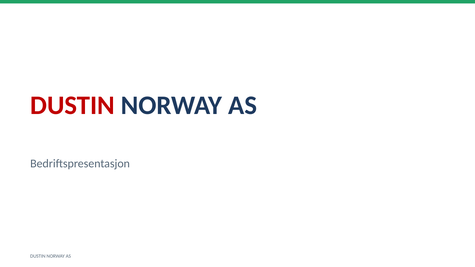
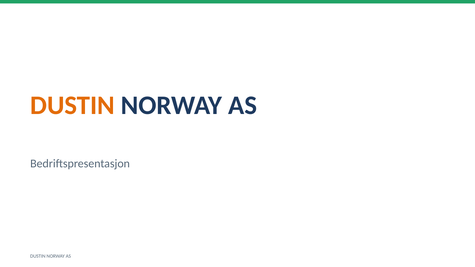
DUSTIN colour: red -> orange (73, 105)
